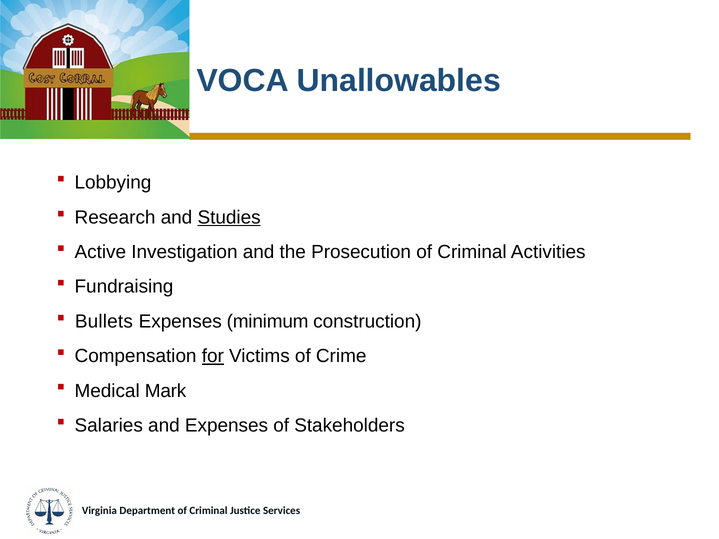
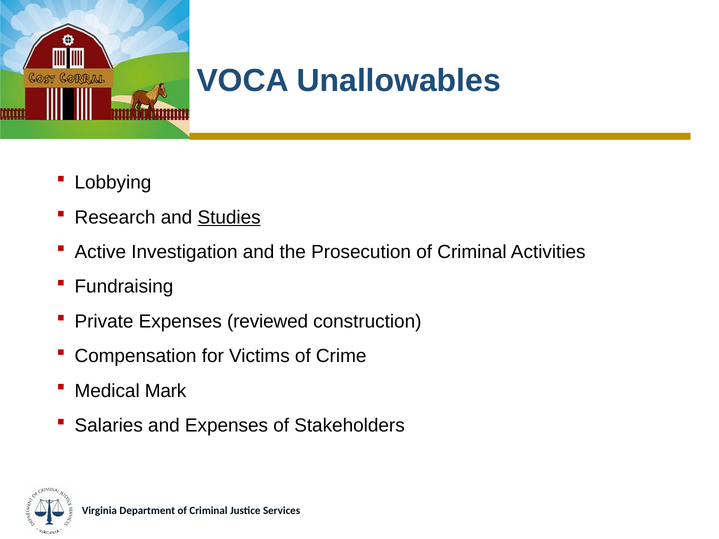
Bullets: Bullets -> Private (104, 322)
minimum: minimum -> reviewed (268, 322)
for underline: present -> none (213, 356)
